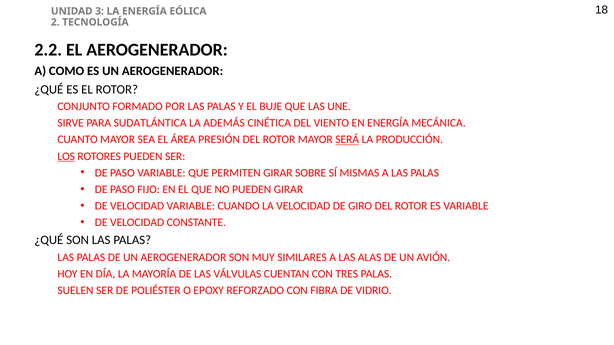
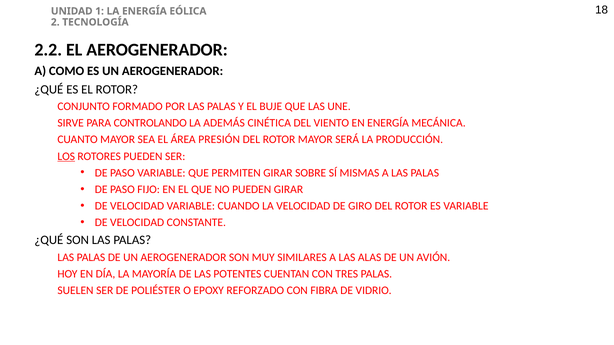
3: 3 -> 1 (100, 11)
SUDATLÁNTICA: SUDATLÁNTICA -> CONTROLANDO (150, 123)
SERÁ underline: present -> none (347, 140)
VÁLVULAS: VÁLVULAS -> POTENTES (237, 274)
